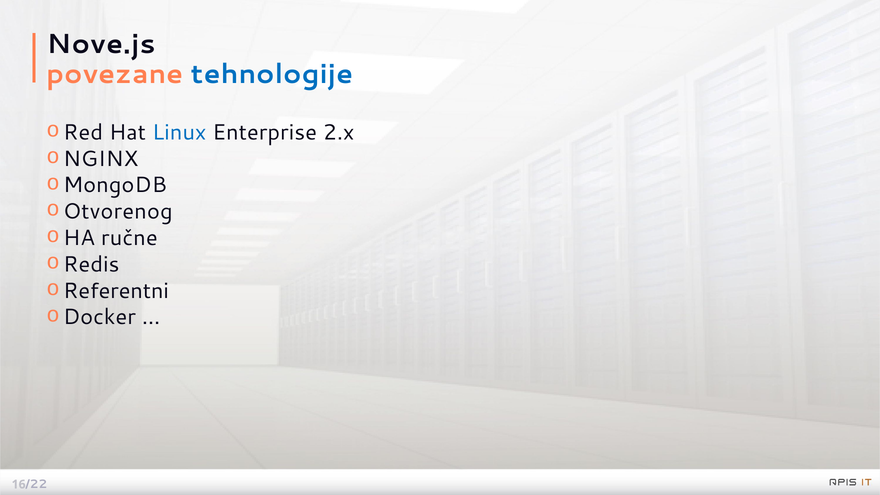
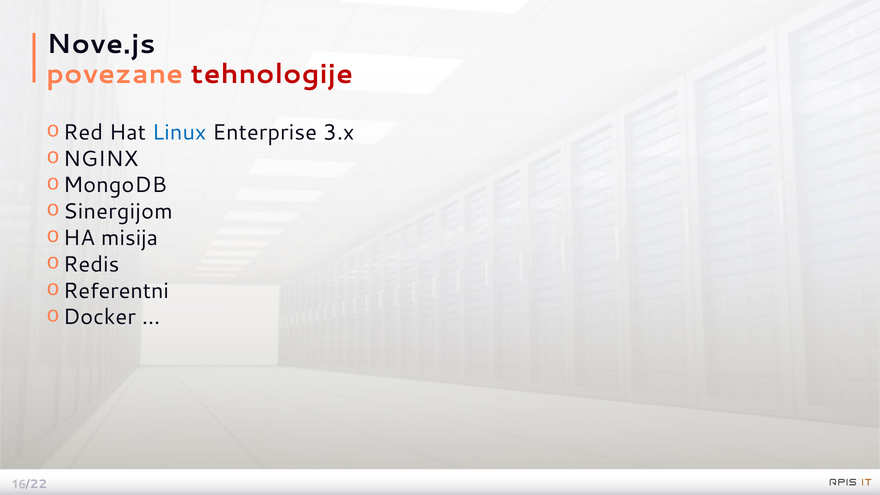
tehnologije colour: blue -> red (272, 74)
2.x: 2.x -> 3.x (339, 132)
Otvorenog: Otvorenog -> Sinergijom (118, 212)
ručne: ručne -> misija (129, 238)
